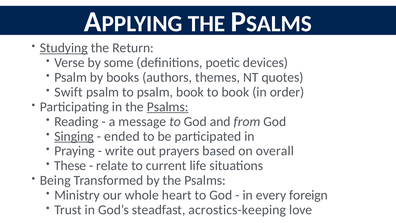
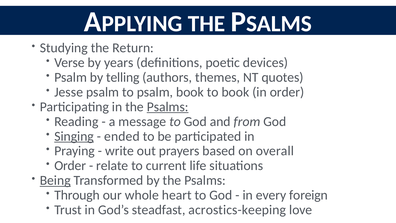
Studying underline: present -> none (64, 48)
some: some -> years (119, 63)
books: books -> telling (123, 77)
Swift: Swift -> Jesse (69, 92)
These: These -> Order (70, 166)
Being underline: none -> present (55, 180)
Ministry: Ministry -> Through (77, 195)
